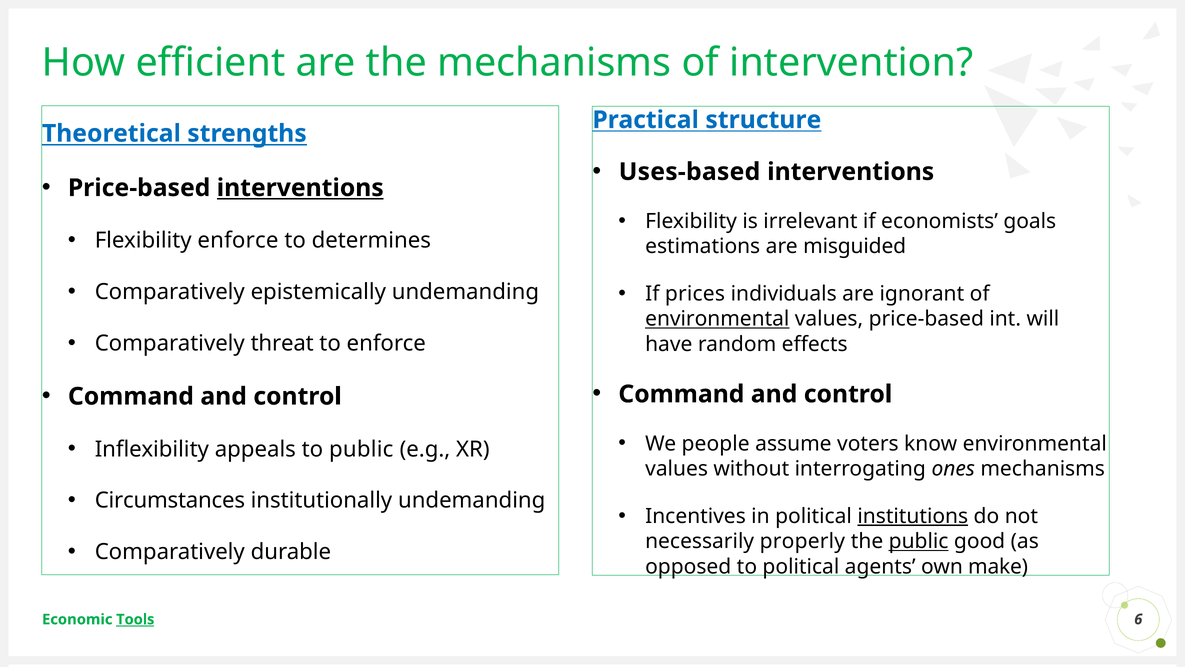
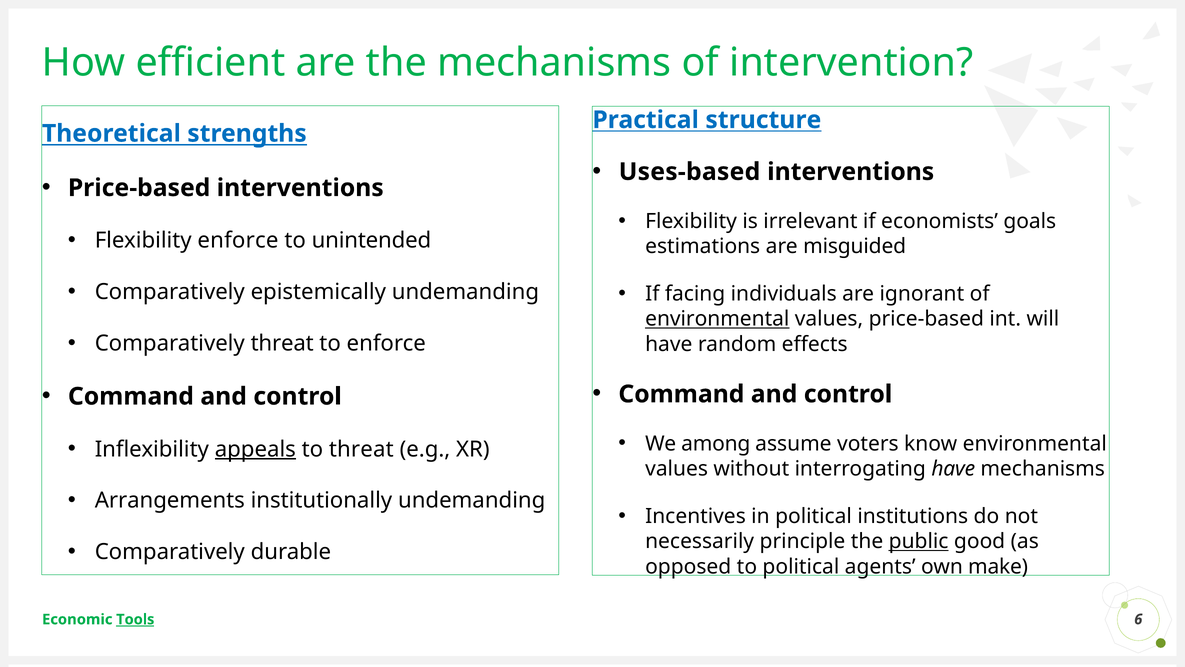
interventions underline: present -> none (300, 188)
determines: determines -> unintended (371, 240)
prices: prices -> facing (695, 294)
people: people -> among (716, 443)
appeals underline: none -> present (255, 449)
to public: public -> threat (361, 449)
interrogating ones: ones -> have (953, 468)
Circumstances: Circumstances -> Arrangements (170, 500)
institutions underline: present -> none (913, 516)
properly: properly -> principle (802, 541)
